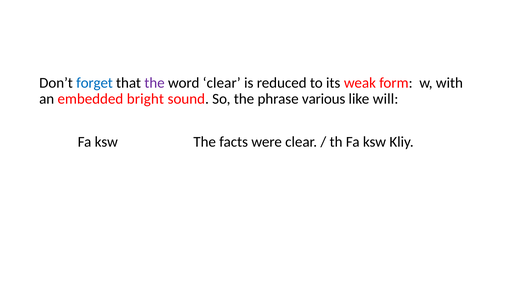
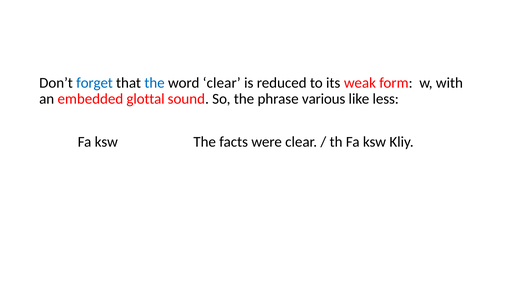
the colour: purple -> blue (155, 83)
bright: bright -> glottal (146, 99)
will: will -> less (386, 99)
